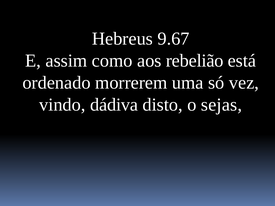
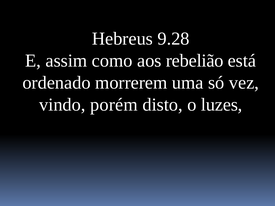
9.67: 9.67 -> 9.28 (174, 39)
dádiva: dádiva -> porém (114, 105)
sejas: sejas -> luzes (222, 105)
